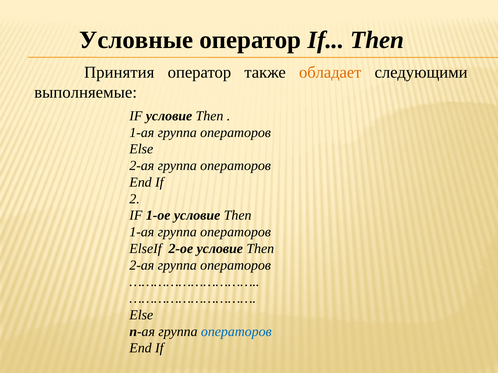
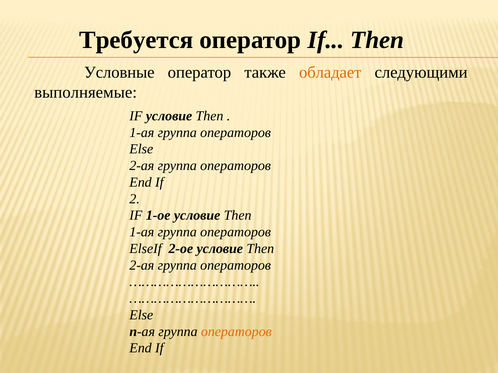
Условные: Условные -> Требуется (136, 40)
Принятия: Принятия -> Условные (119, 73)
операторов colour: blue -> orange (236, 332)
